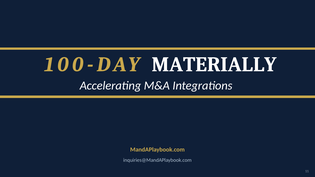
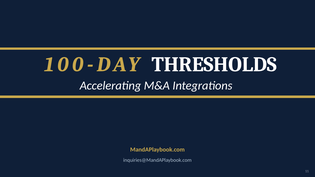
MATERIALLY: MATERIALLY -> THRESHOLDS (214, 64)
